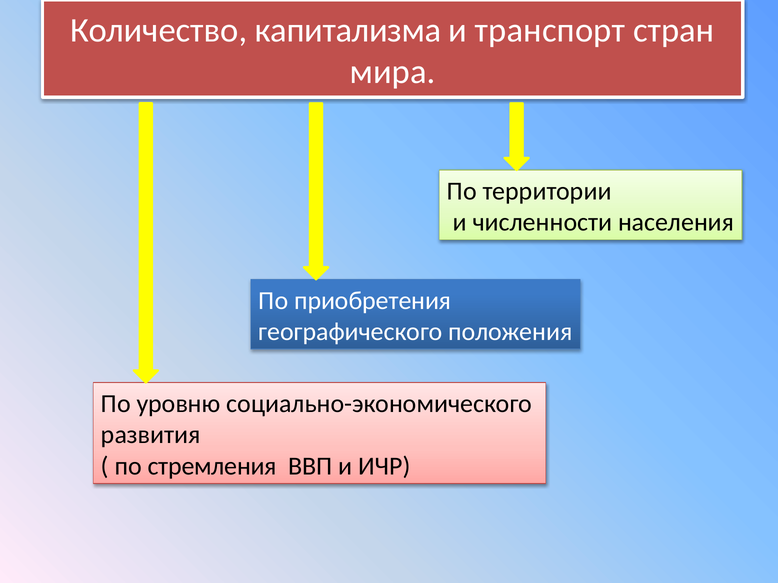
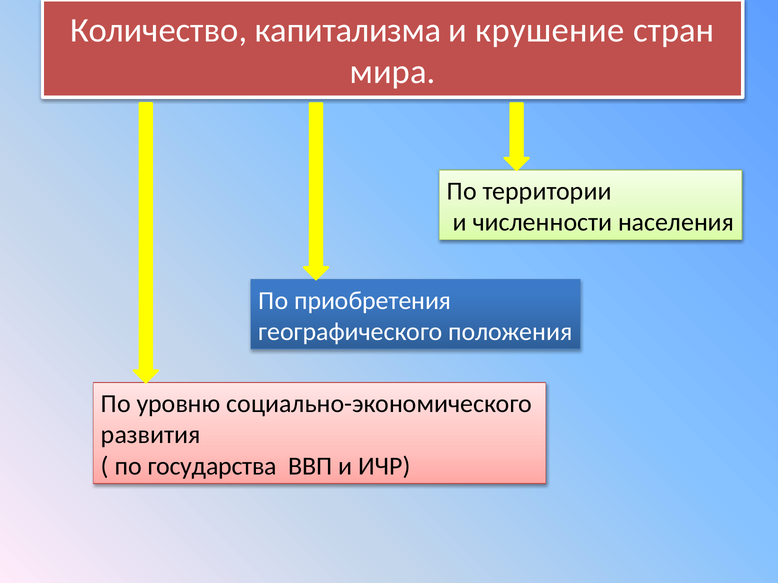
транспорт: транспорт -> крушение (550, 30)
стремления: стремления -> государства (212, 466)
